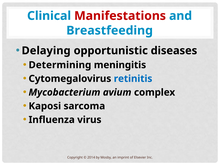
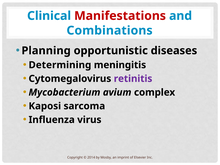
Breastfeeding: Breastfeeding -> Combinations (110, 30)
Delaying: Delaying -> Planning (46, 51)
retinitis colour: blue -> purple (133, 79)
